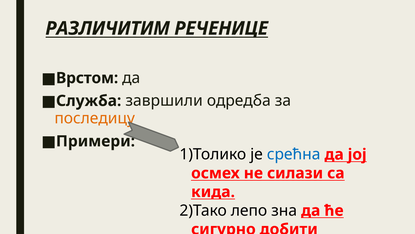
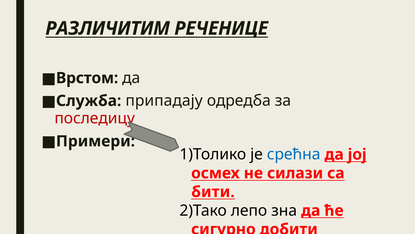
завршили: завршили -> припадају (164, 101)
последицу colour: orange -> red (95, 118)
кида: кида -> бити (213, 191)
